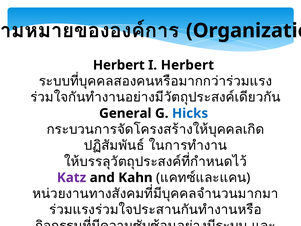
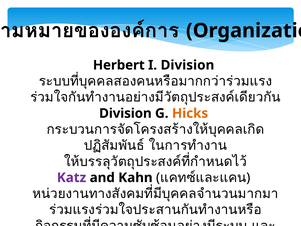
I Herbert: Herbert -> Division (187, 65)
General: General -> Division (125, 113)
Hicks colour: blue -> orange (190, 113)
